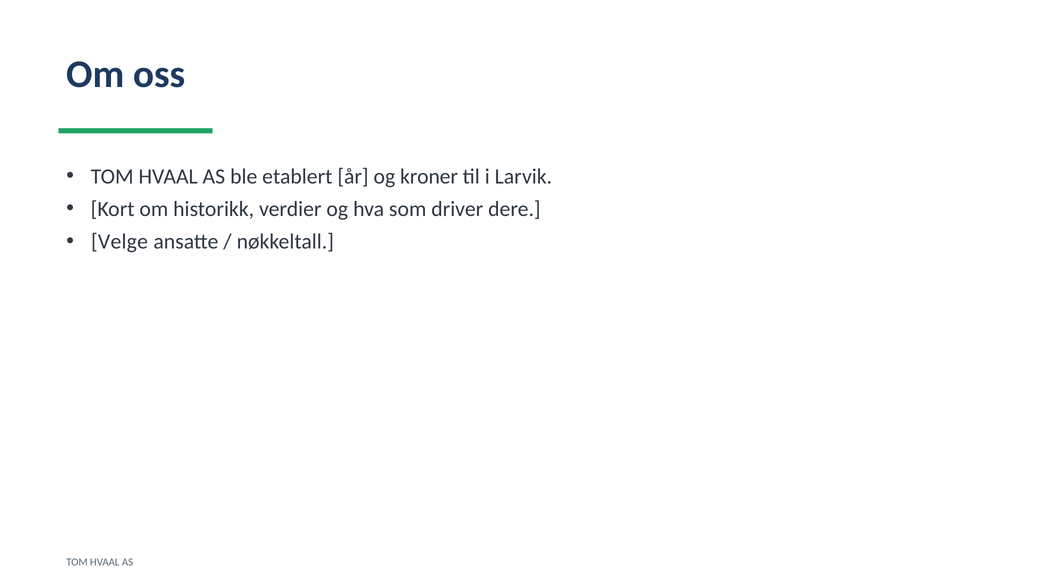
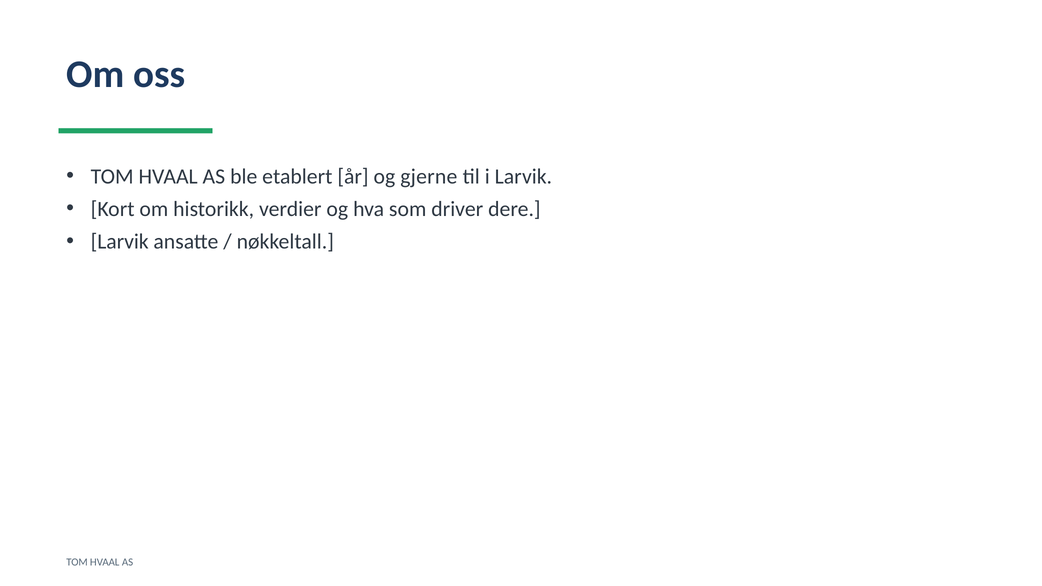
kroner: kroner -> gjerne (429, 176)
Velge: Velge -> Larvik (120, 242)
